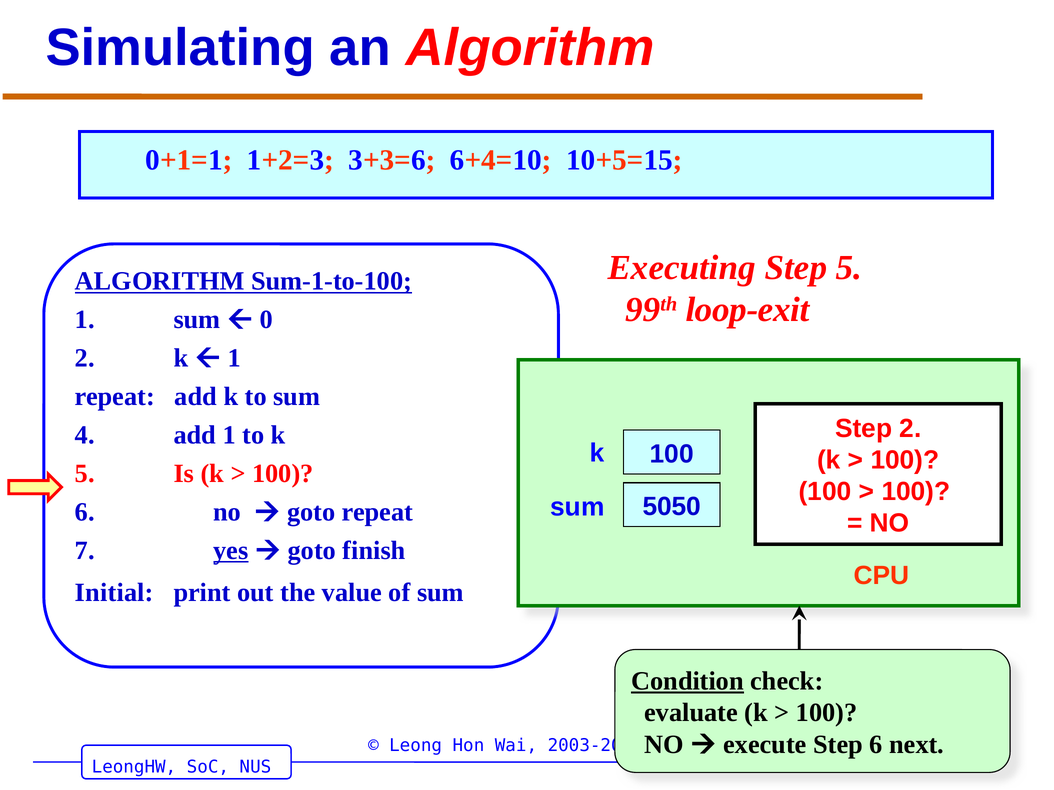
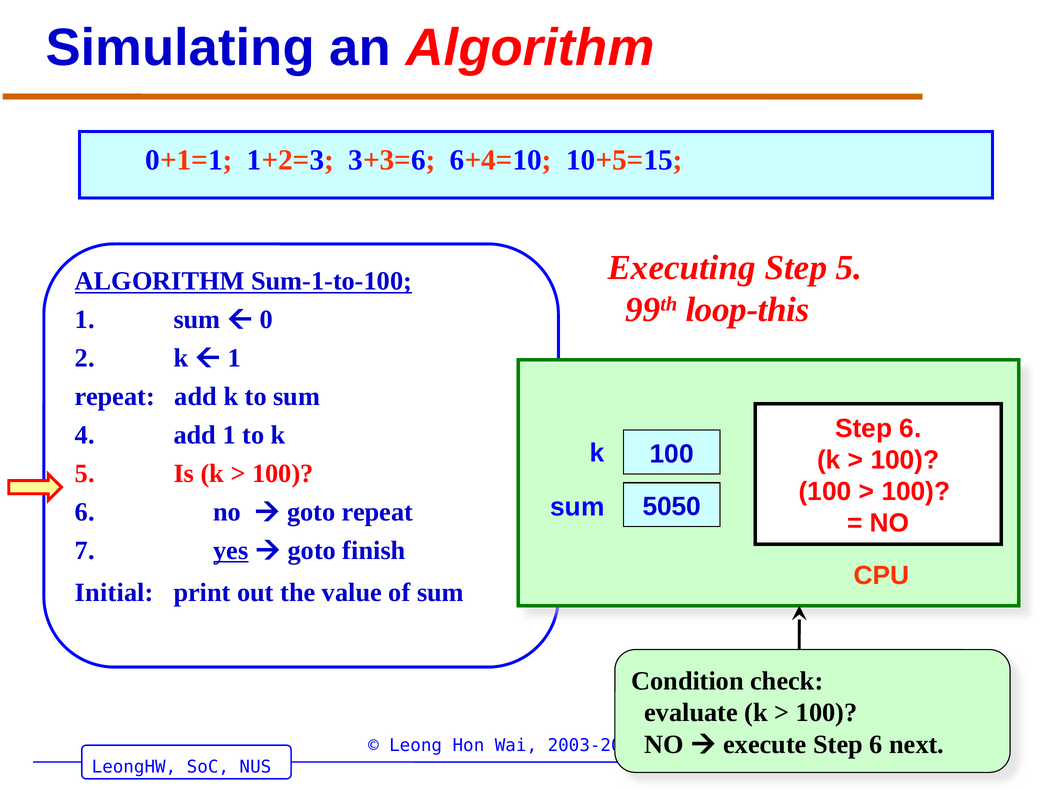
loop-exit: loop-exit -> loop-this (748, 310)
2: 2 -> 6 (910, 429)
Condition underline: present -> none (687, 682)
